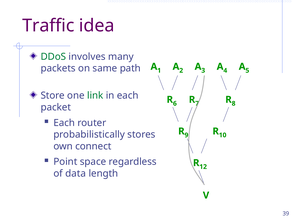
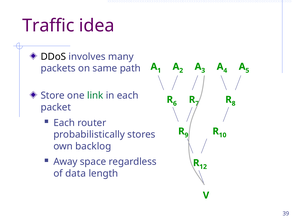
DDoS colour: green -> black (53, 57)
connect: connect -> backlog (93, 146)
Point: Point -> Away (65, 162)
